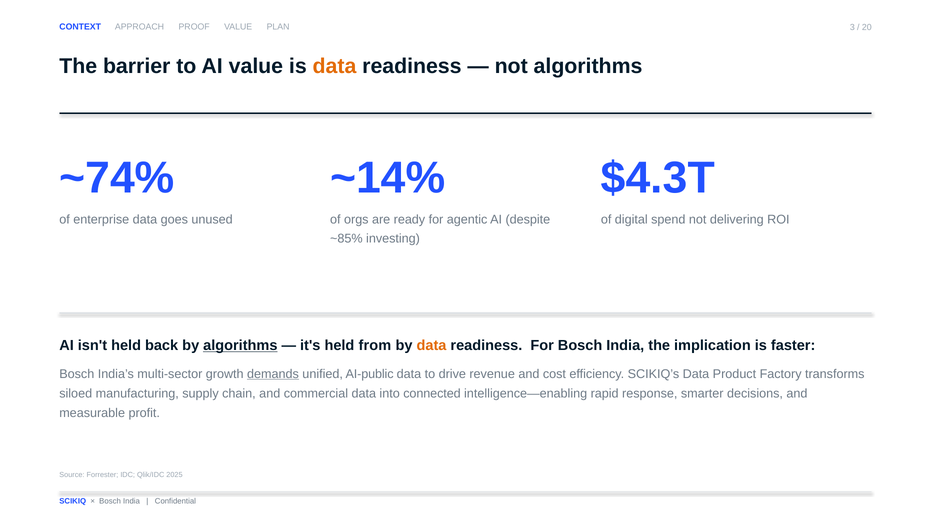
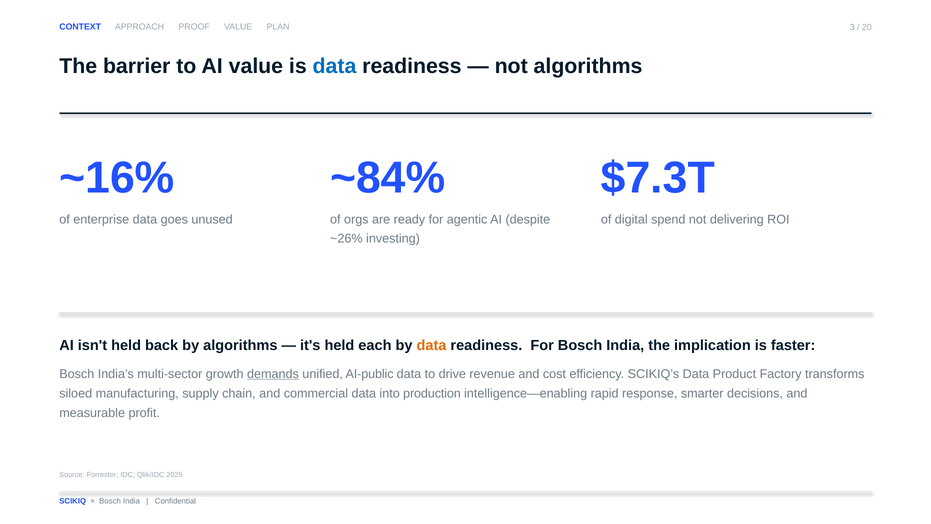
data colour: orange -> blue (334, 66)
~74%: ~74% -> ~16% (117, 178)
~14%: ~14% -> ~84% (388, 178)
$4.3T: $4.3T -> $7.3T (658, 178)
~85%: ~85% -> ~26% (346, 238)
algorithms underline: present -> none (240, 345)
from: from -> each (375, 345)
connected: connected -> production (432, 393)
